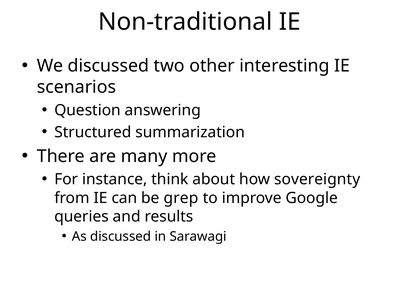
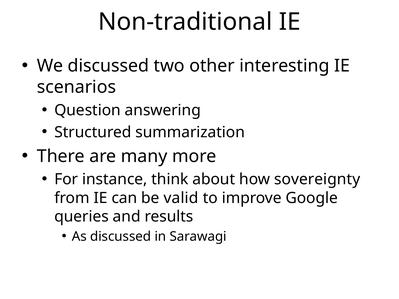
grep: grep -> valid (181, 198)
